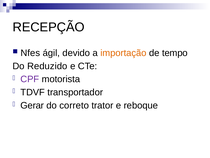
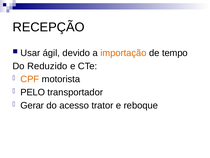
Nfes: Nfes -> Usar (30, 53)
CPF colour: purple -> orange (30, 79)
TDVF: TDVF -> PELO (33, 92)
correto: correto -> acesso (74, 105)
